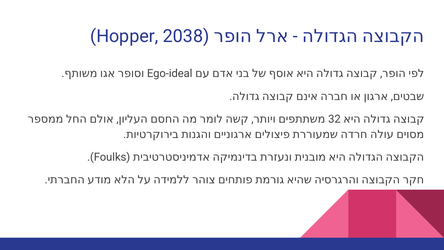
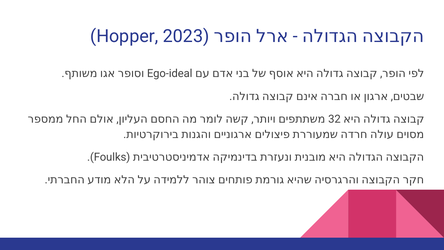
2038: 2038 -> 2023 (183, 36)
